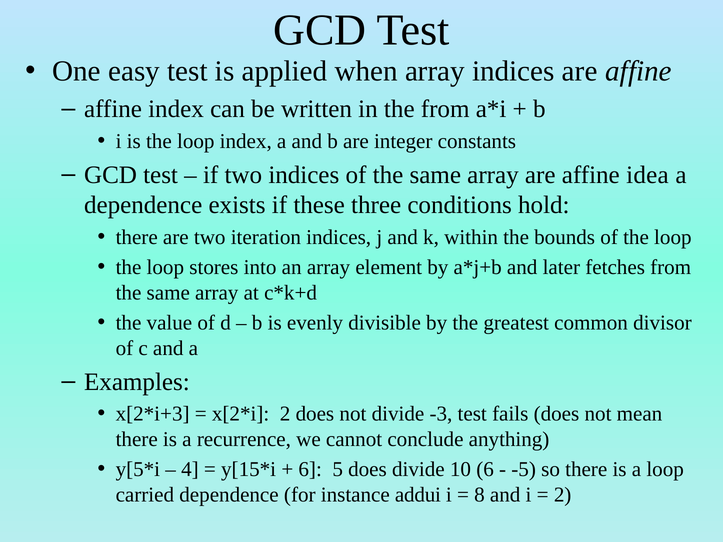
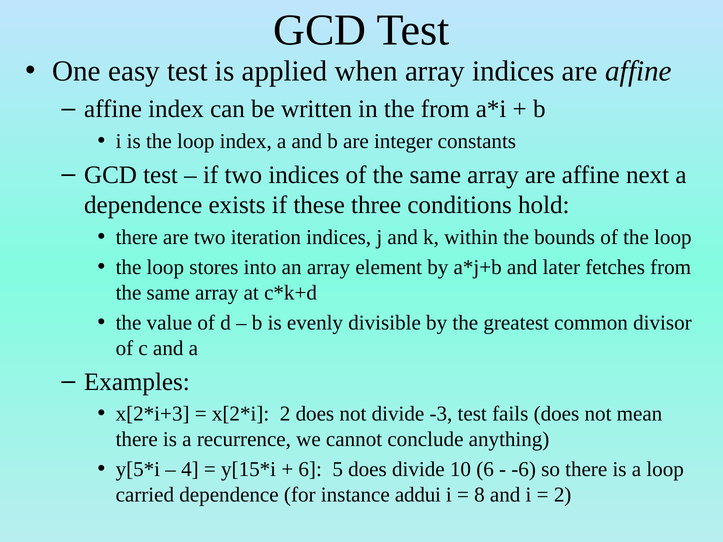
idea: idea -> next (648, 175)
-5: -5 -> -6 (524, 470)
